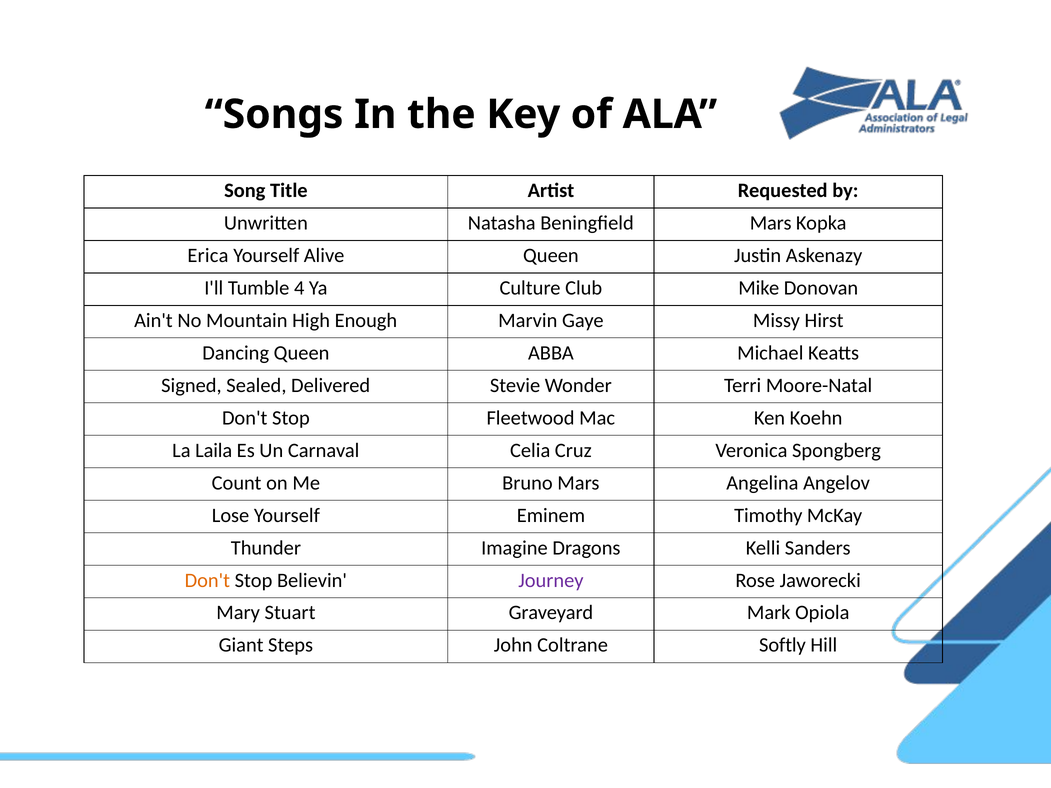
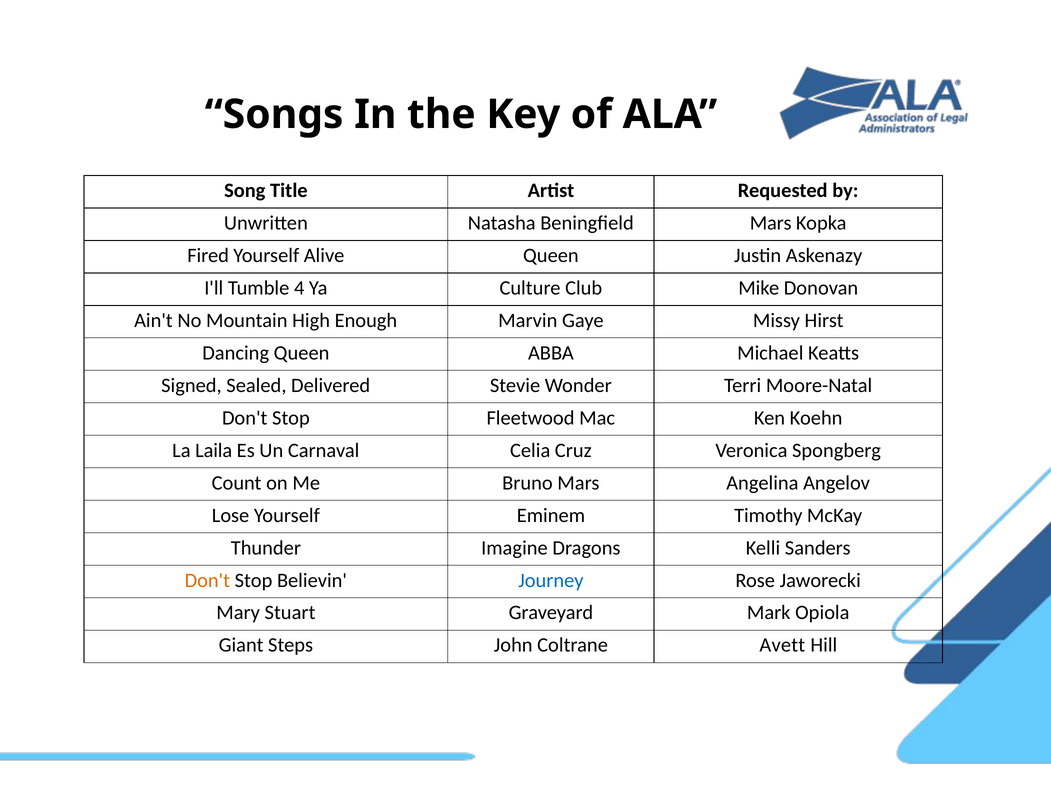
Erica: Erica -> Fired (208, 256)
Journey colour: purple -> blue (551, 580)
Softly: Softly -> Avett (782, 645)
